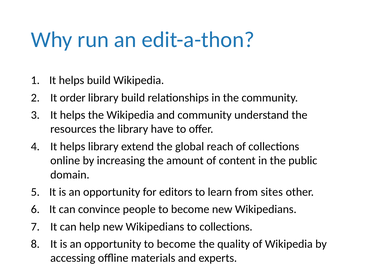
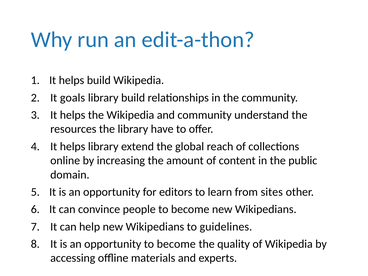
order: order -> goals (73, 98)
to collections: collections -> guidelines (226, 227)
